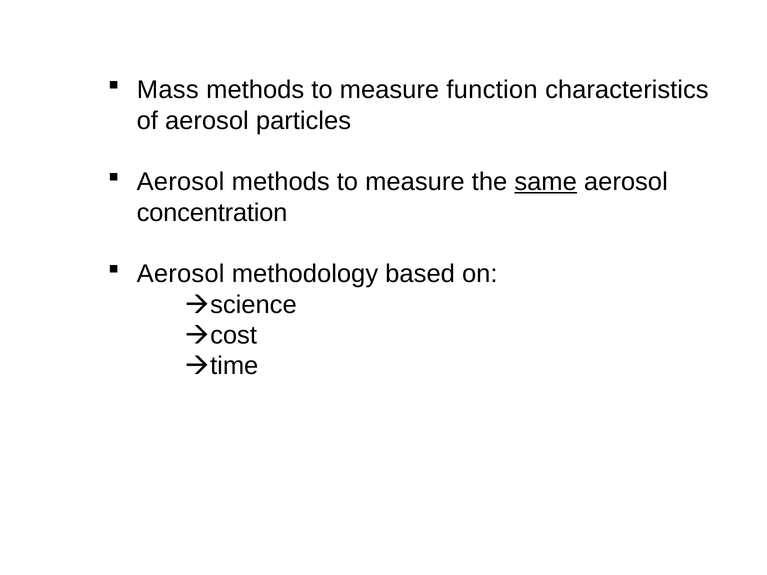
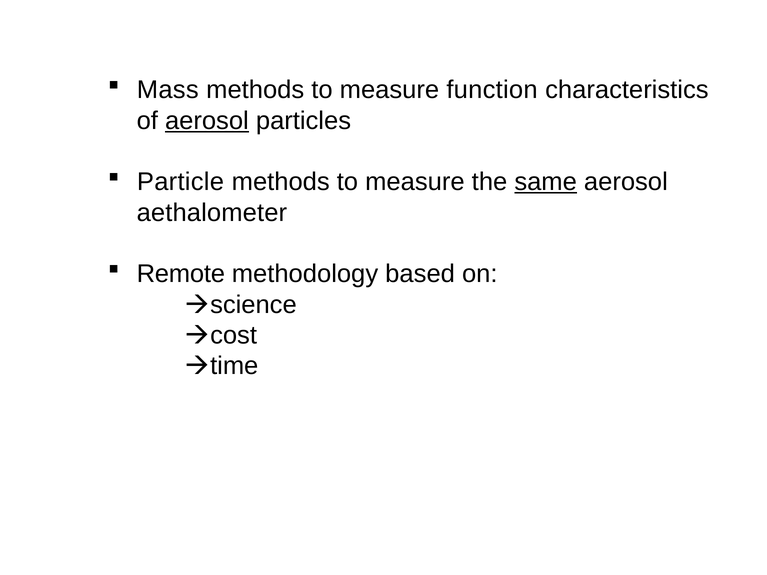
aerosol underline: none -> present (207, 121)
Aerosol: Aerosol -> Particle (180, 182)
concentration: concentration -> aethalometer (212, 213)
Aerosol: Aerosol -> Remote (181, 274)
